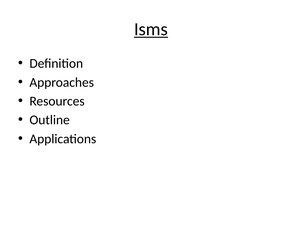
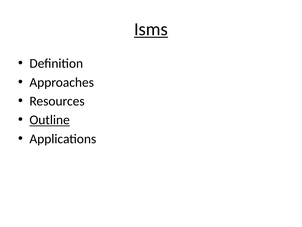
Outline underline: none -> present (50, 120)
